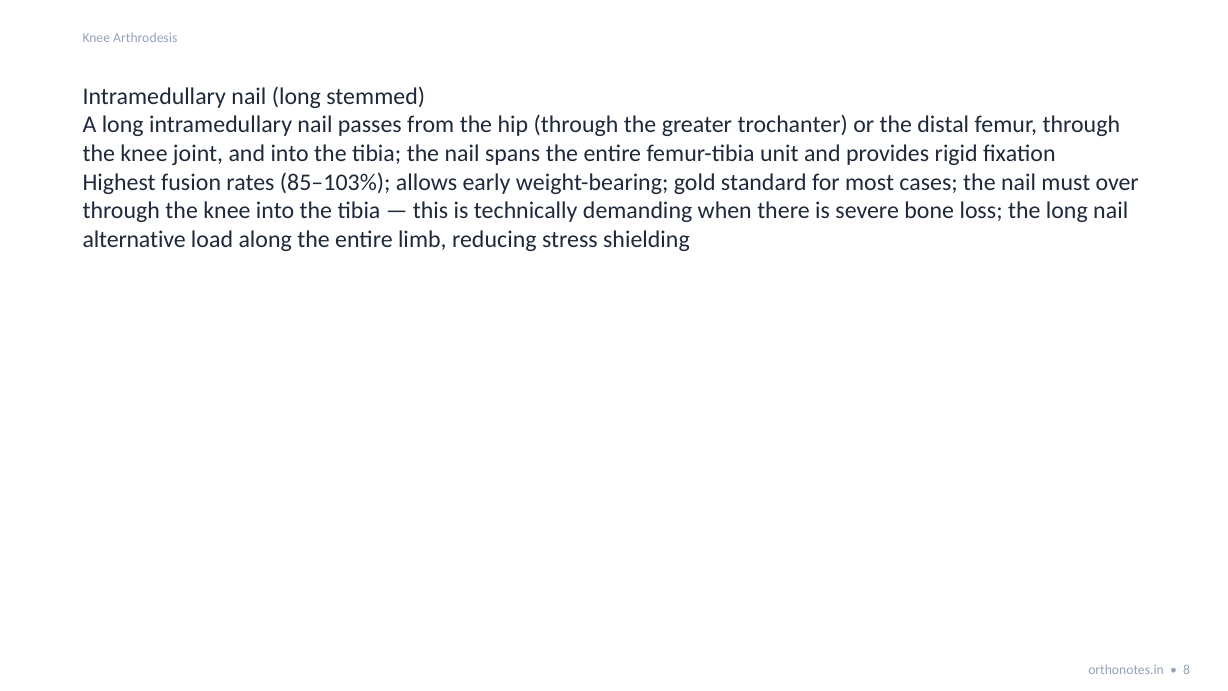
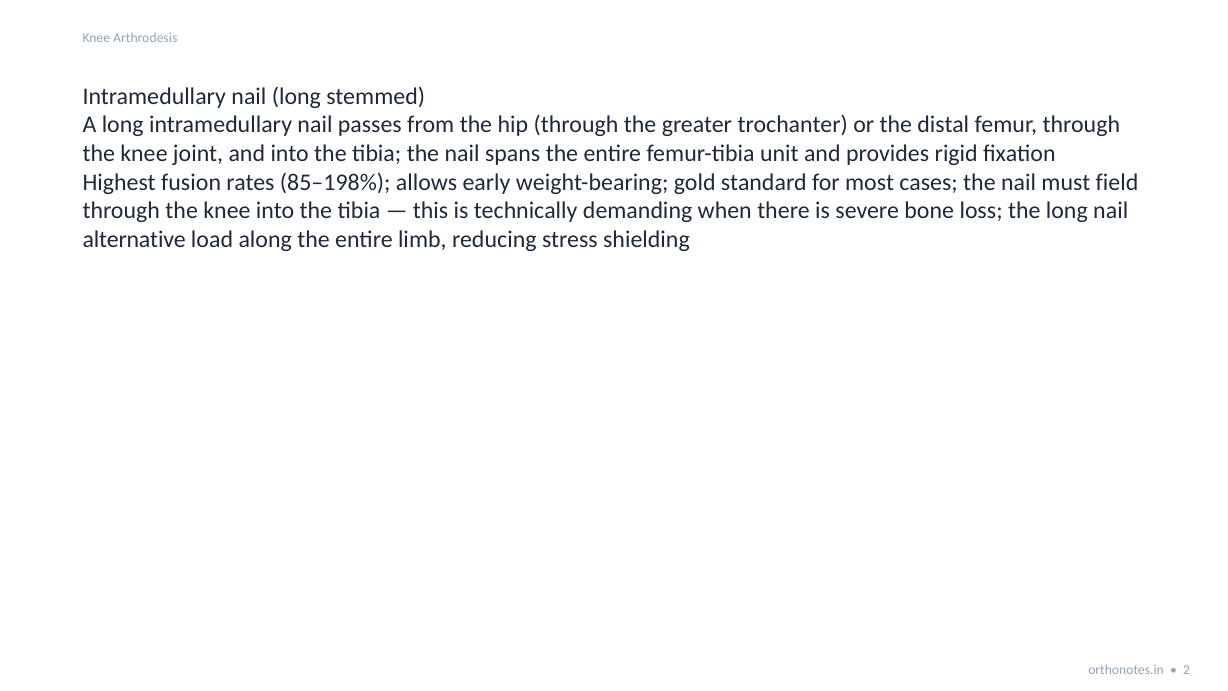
85–103%: 85–103% -> 85–198% (335, 182)
over: over -> field (1117, 182)
8: 8 -> 2 (1186, 670)
